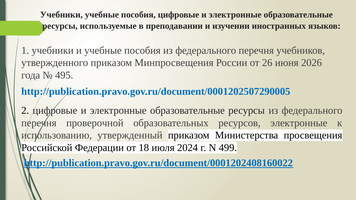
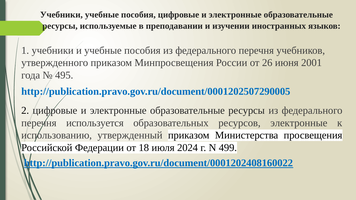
2026: 2026 -> 2001 (312, 63)
проверочной: проверочной -> используется (95, 123)
